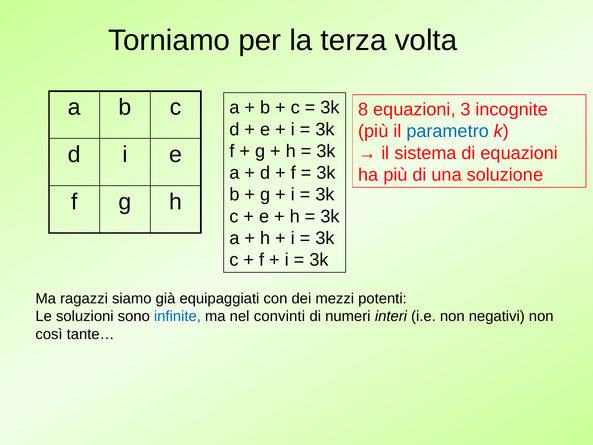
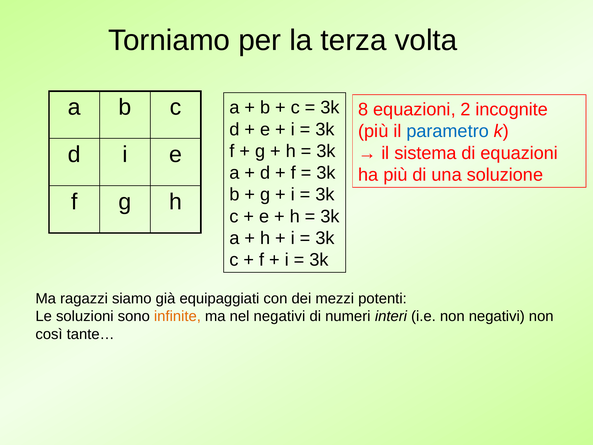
3: 3 -> 2 (466, 110)
infinite colour: blue -> orange (177, 316)
nel convinti: convinti -> negativi (279, 316)
